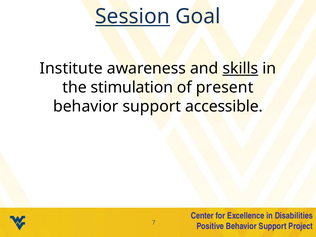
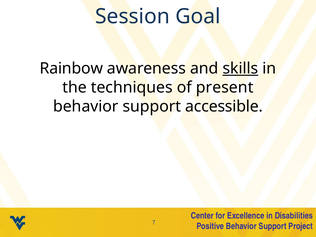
Session underline: present -> none (133, 16)
Institute: Institute -> Rainbow (71, 69)
stimulation: stimulation -> techniques (132, 87)
